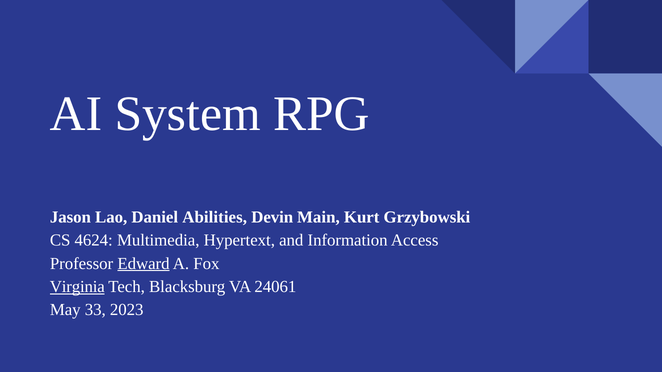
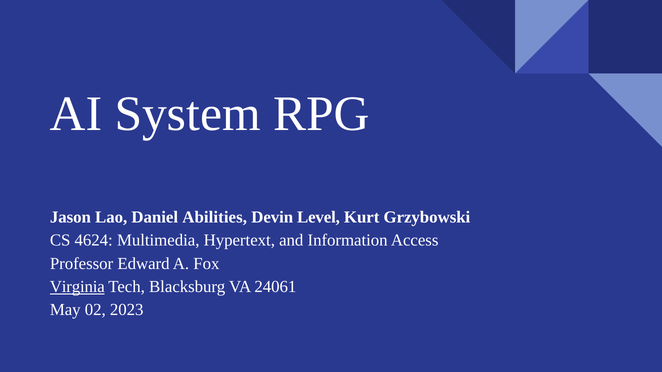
Main: Main -> Level (318, 217)
Edward underline: present -> none (143, 264)
33: 33 -> 02 (95, 310)
